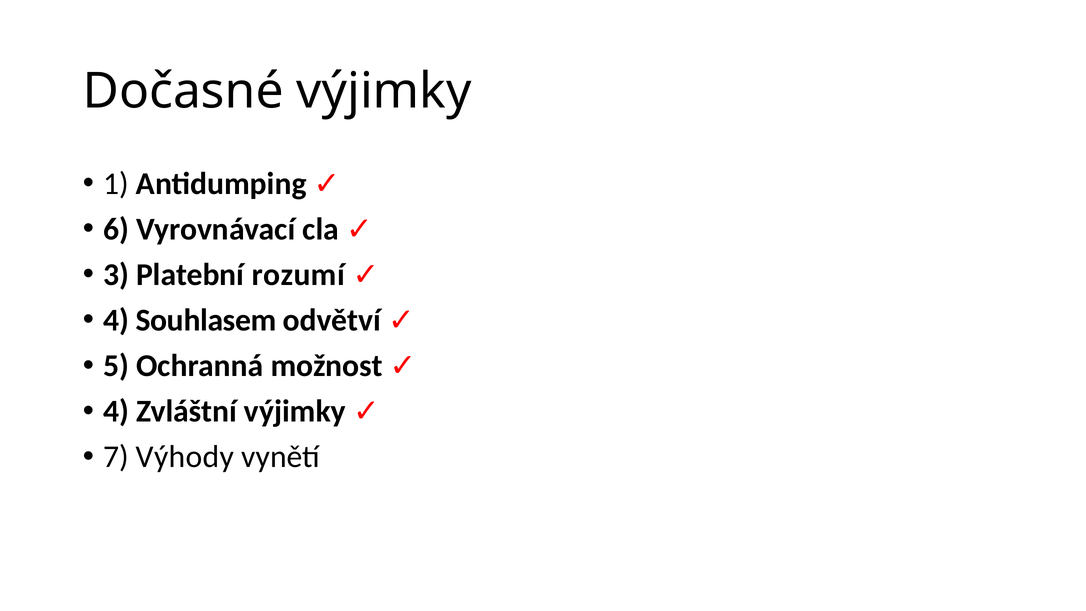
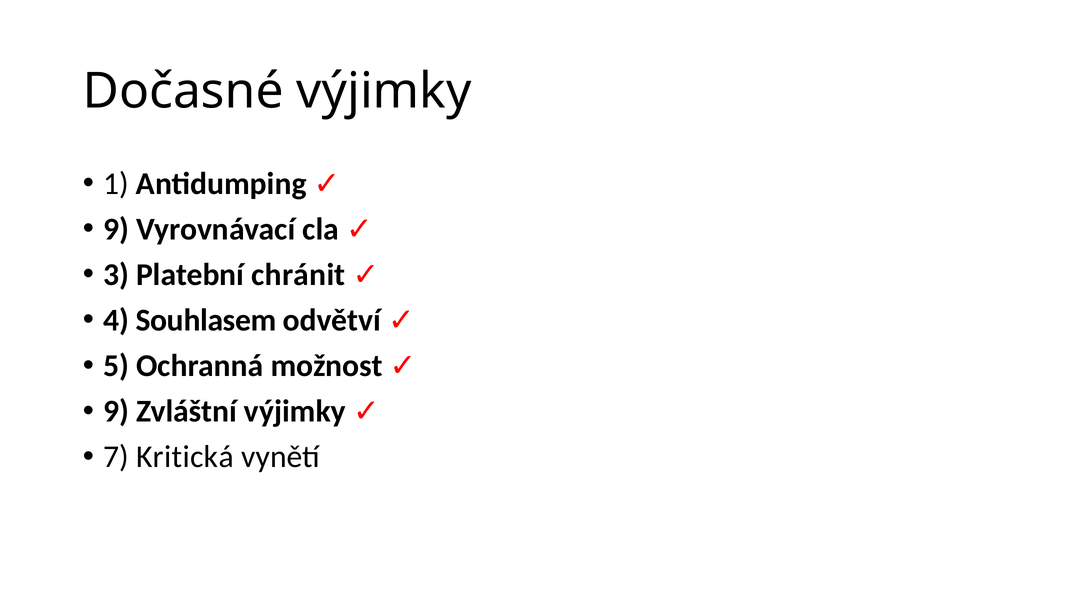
6: 6 -> 9 (116, 229)
rozumí: rozumí -> chránit (298, 275)
4: 4 -> 9 (116, 411)
Výhody: Výhody -> Kritická (185, 457)
